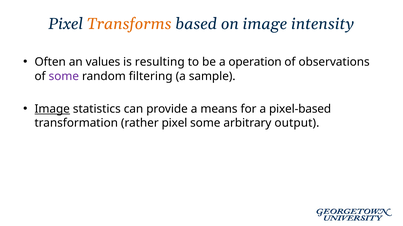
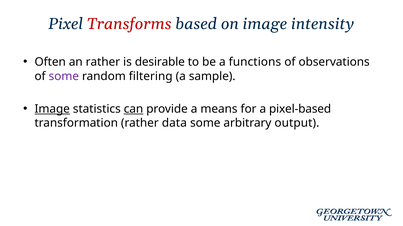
Transforms colour: orange -> red (129, 24)
an values: values -> rather (103, 62)
resulting: resulting -> desirable (160, 62)
operation: operation -> functions (255, 62)
can underline: none -> present (133, 109)
rather pixel: pixel -> data (174, 123)
